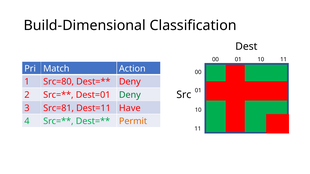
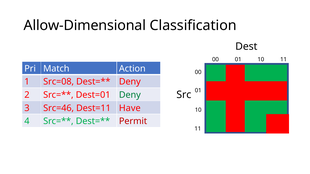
Build-Dimensional: Build-Dimensional -> Allow-Dimensional (85, 26)
Src=80: Src=80 -> Src=08 (59, 82)
Src=81: Src=81 -> Src=46 (59, 108)
Permit colour: orange -> red (133, 121)
